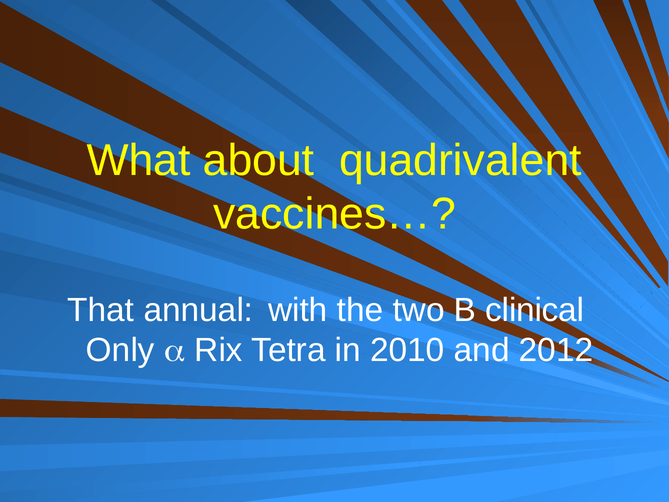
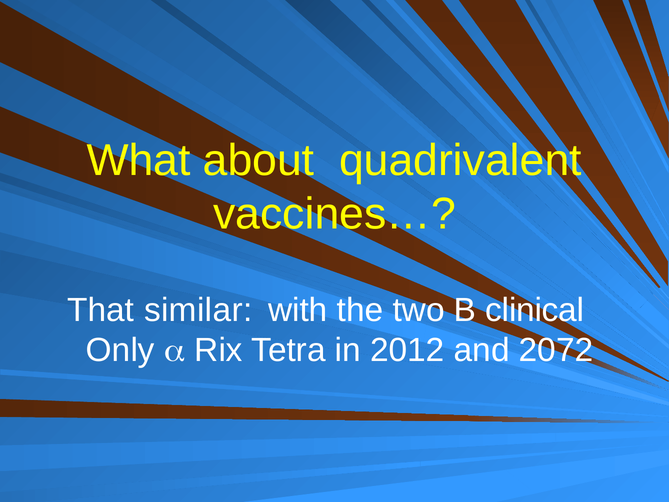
annual: annual -> similar (198, 310)
2010: 2010 -> 2012 (407, 350)
2012: 2012 -> 2072 (556, 350)
